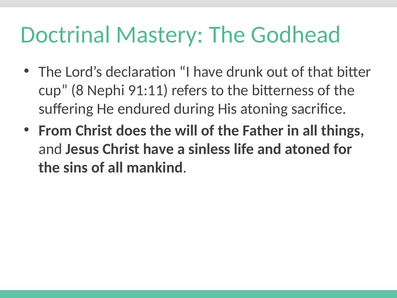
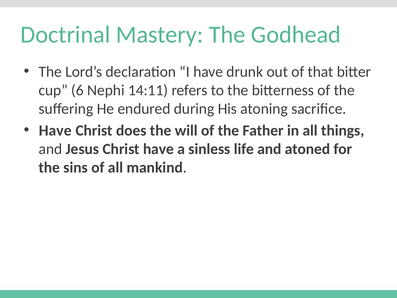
8: 8 -> 6 (77, 90)
91:11: 91:11 -> 14:11 (148, 90)
From: From -> Have (55, 130)
